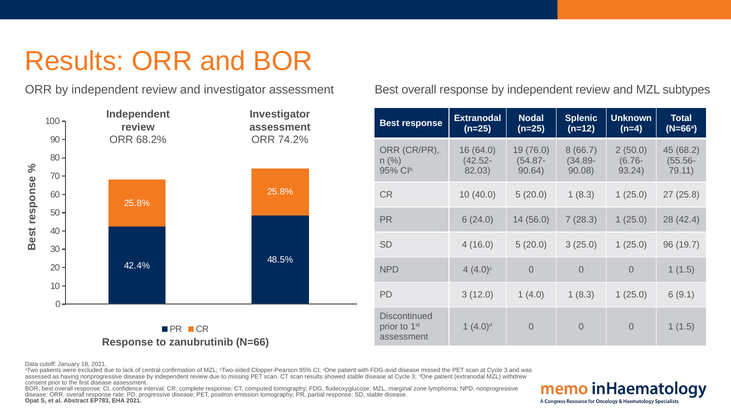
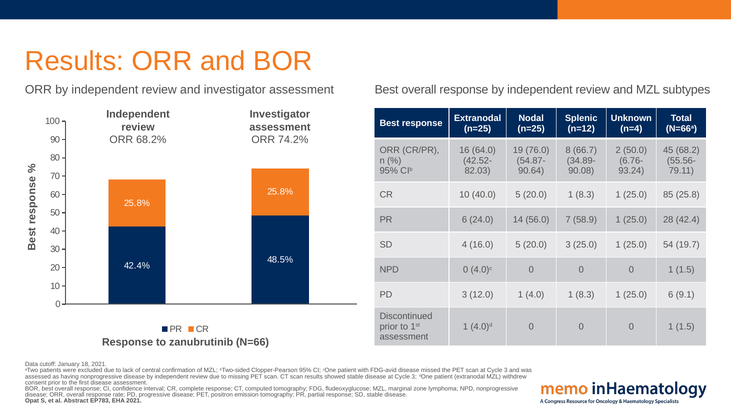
27: 27 -> 85 (668, 195)
28.3: 28.3 -> 58.9 (585, 220)
96: 96 -> 54 (668, 245)
NPD 4: 4 -> 0 (466, 270)
